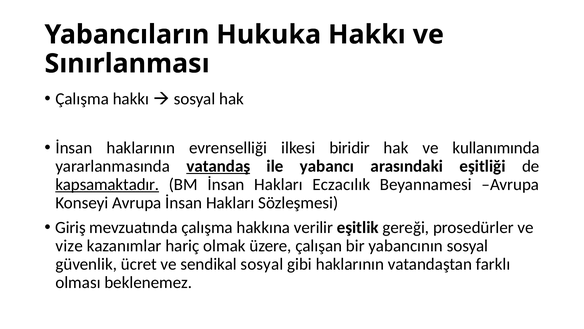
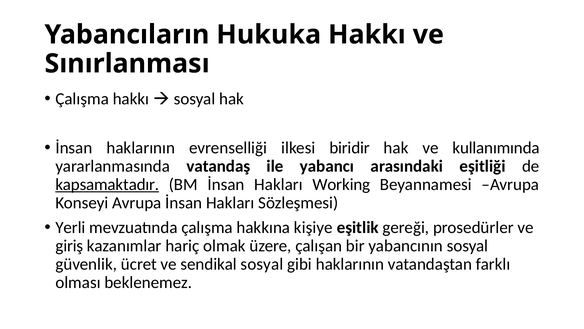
vatandaş underline: present -> none (218, 166)
Eczacılık: Eczacılık -> Working (341, 184)
Giriş: Giriş -> Yerli (70, 227)
verilir: verilir -> kişiye (313, 227)
vize: vize -> giriş (69, 246)
